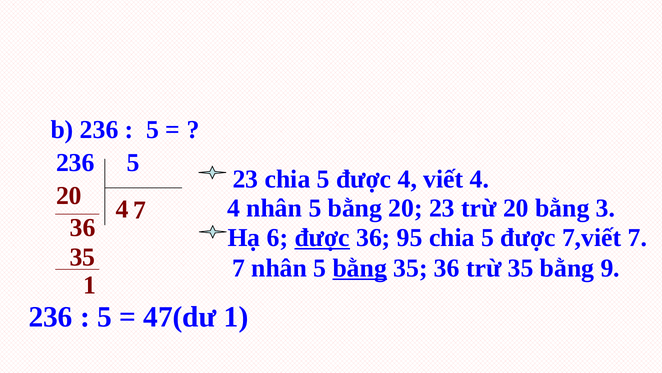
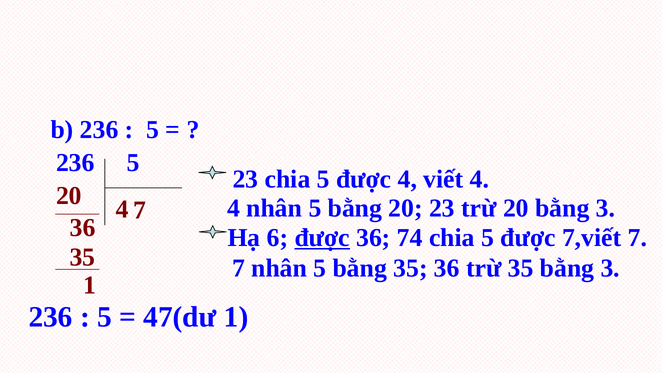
95: 95 -> 74 (410, 237)
bằng underline: present -> none (360, 268)
35 bằng 9: 9 -> 3 (610, 268)
